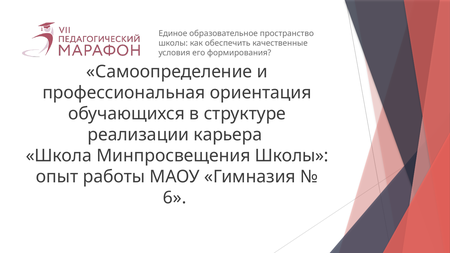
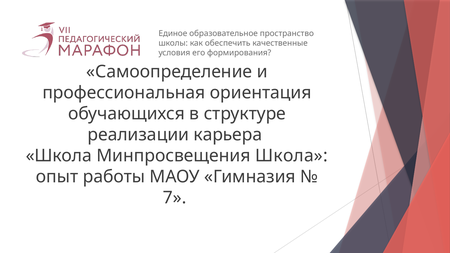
Минпросвещения Школы: Школы -> Школа (292, 156)
6: 6 -> 7 (175, 198)
